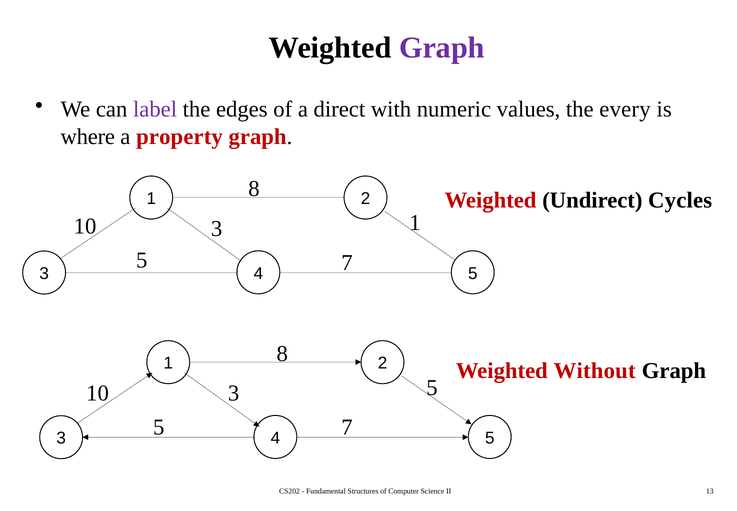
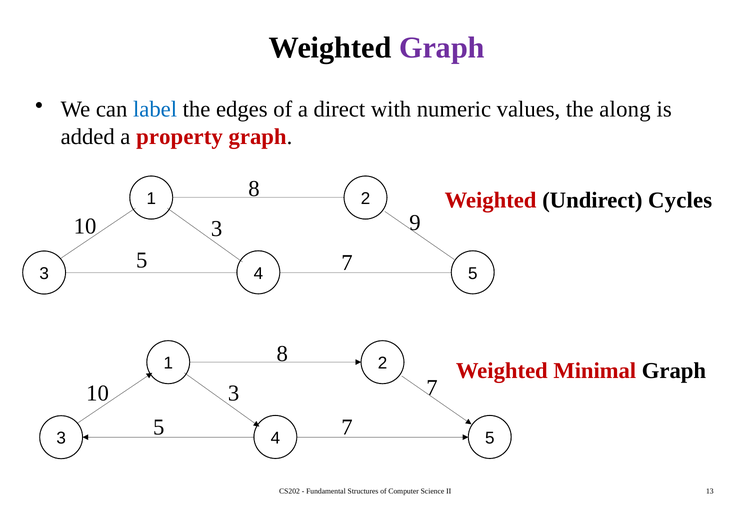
label colour: purple -> blue (155, 109)
every: every -> along (625, 109)
where: where -> added (88, 137)
1: 1 -> 9 (415, 223)
Without: Without -> Minimal (595, 370)
3 5: 5 -> 7 (432, 387)
